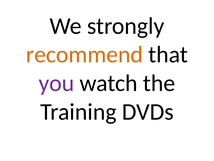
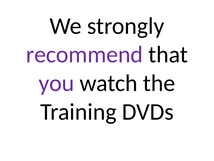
recommend colour: orange -> purple (84, 54)
